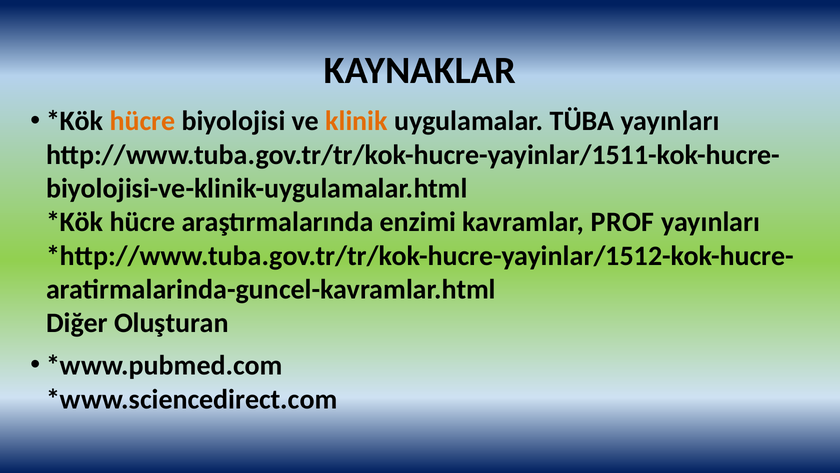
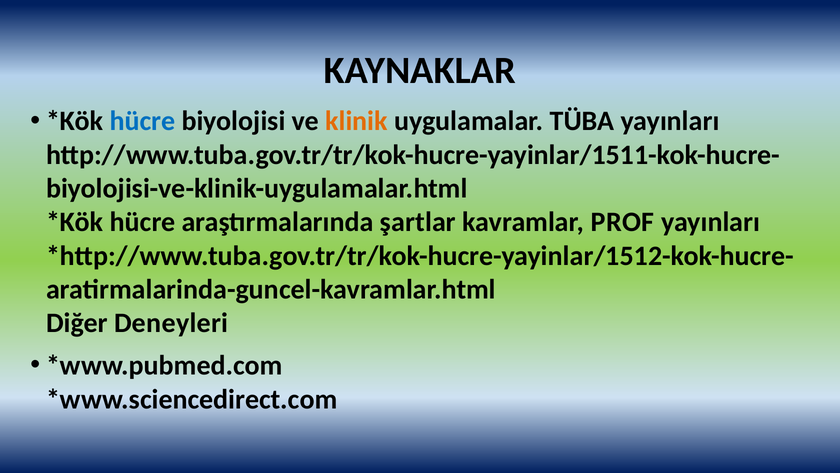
hücre colour: orange -> blue (142, 121)
enzimi: enzimi -> şartlar (418, 222)
Oluşturan: Oluşturan -> Deneyleri (171, 323)
